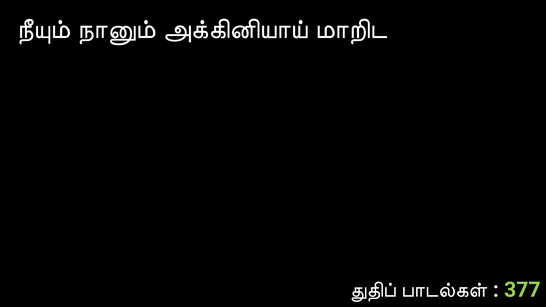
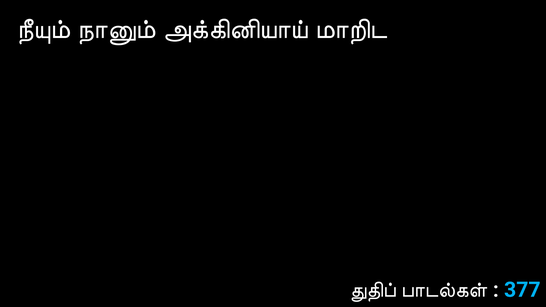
377 colour: light green -> light blue (522, 290)
